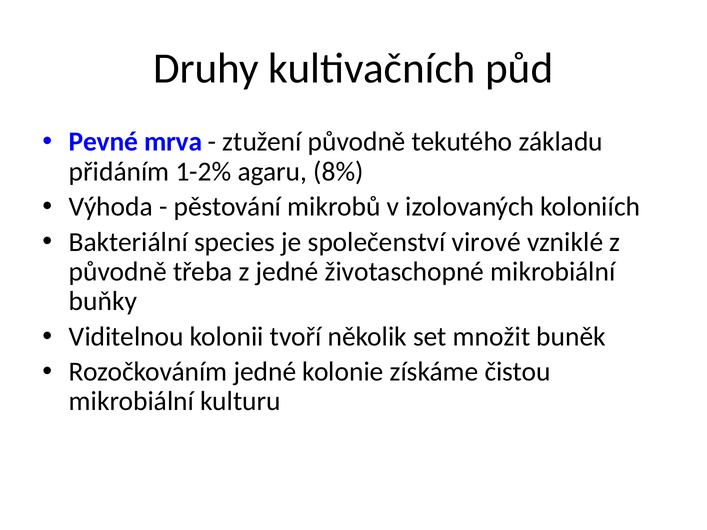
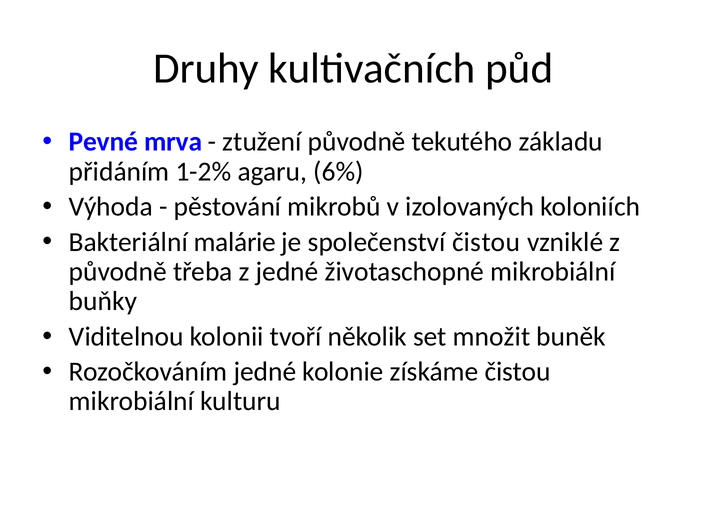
8%: 8% -> 6% (338, 172)
species: species -> malárie (235, 242)
společenství virové: virové -> čistou (486, 242)
